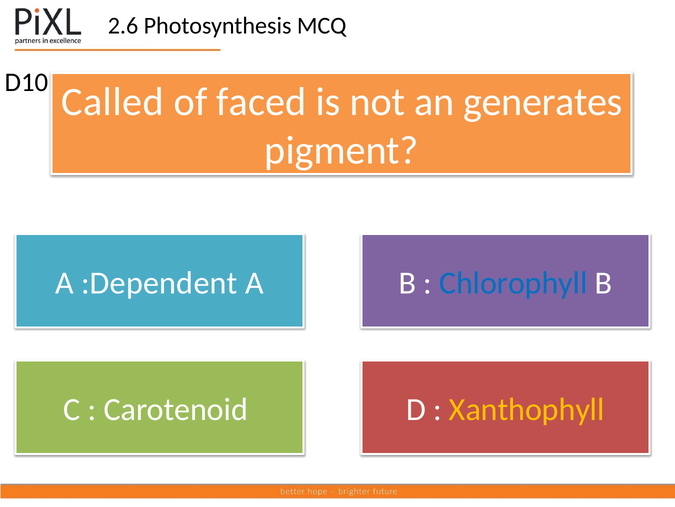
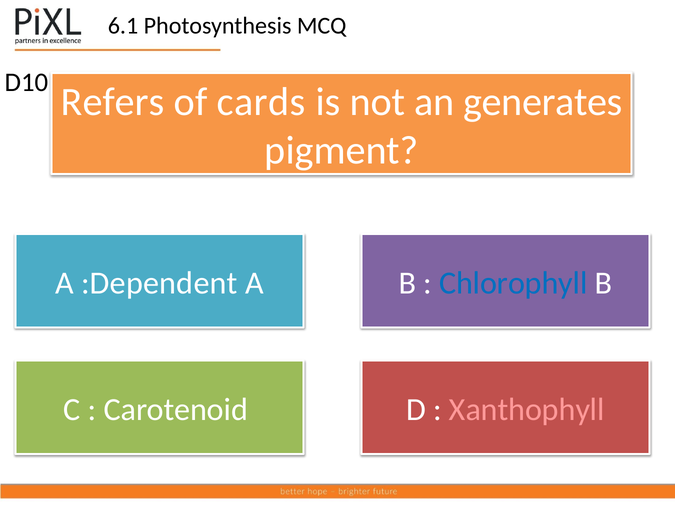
2.6: 2.6 -> 6.1 (123, 26)
Called: Called -> Refers (113, 102)
faced: faced -> cards (261, 102)
Xanthophyll colour: yellow -> pink (527, 409)
